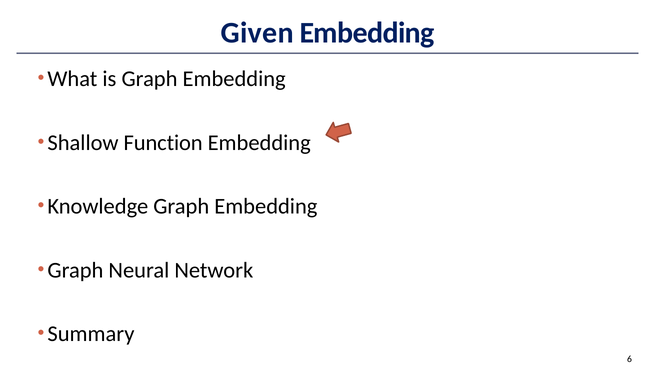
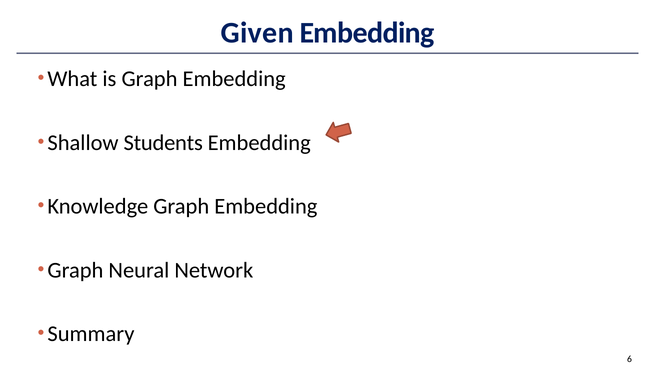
Function: Function -> Students (163, 143)
